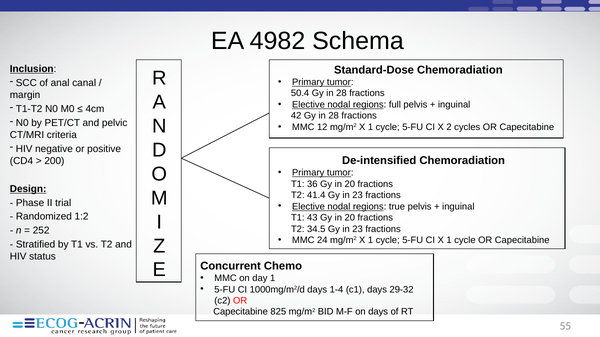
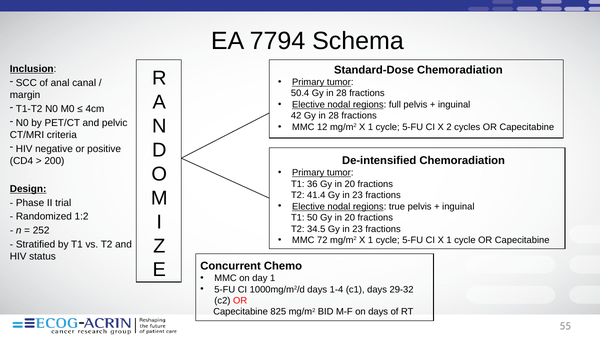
4982: 4982 -> 7794 (278, 41)
43: 43 -> 50 (312, 218)
24: 24 -> 72 (322, 241)
